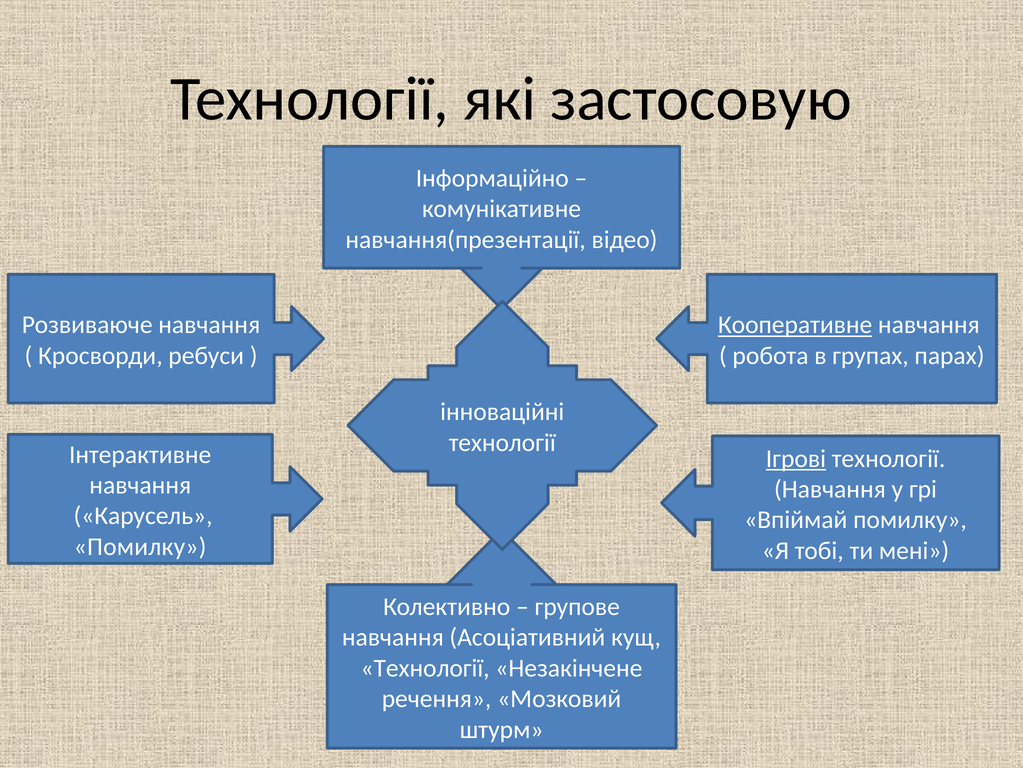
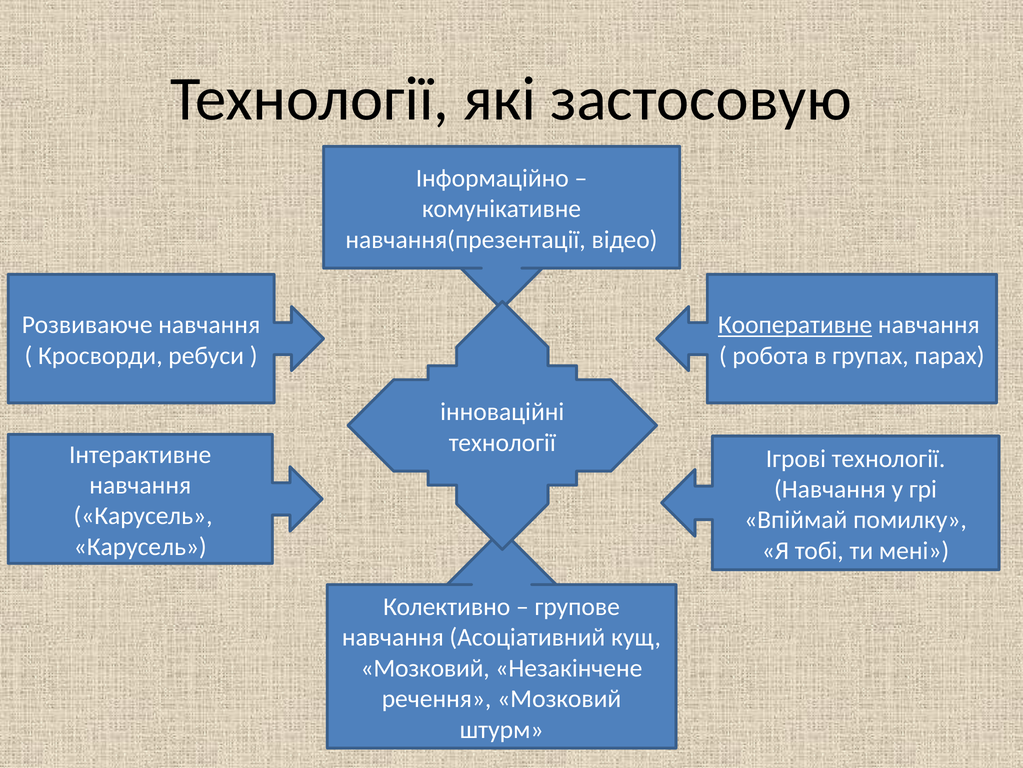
Ігрові underline: present -> none (796, 458)
Помилку: Помилку -> Карусель (140, 546)
Технології: Технології -> Мозковий (425, 667)
